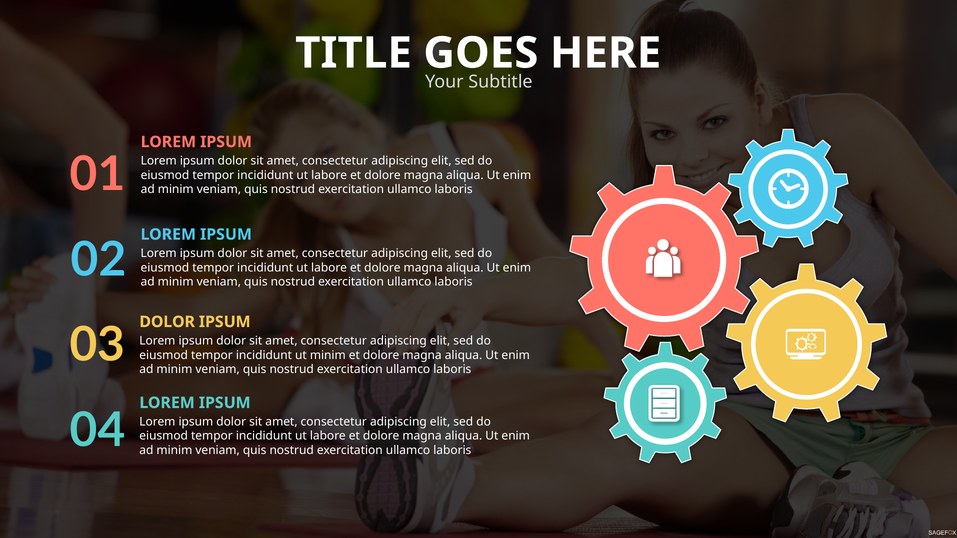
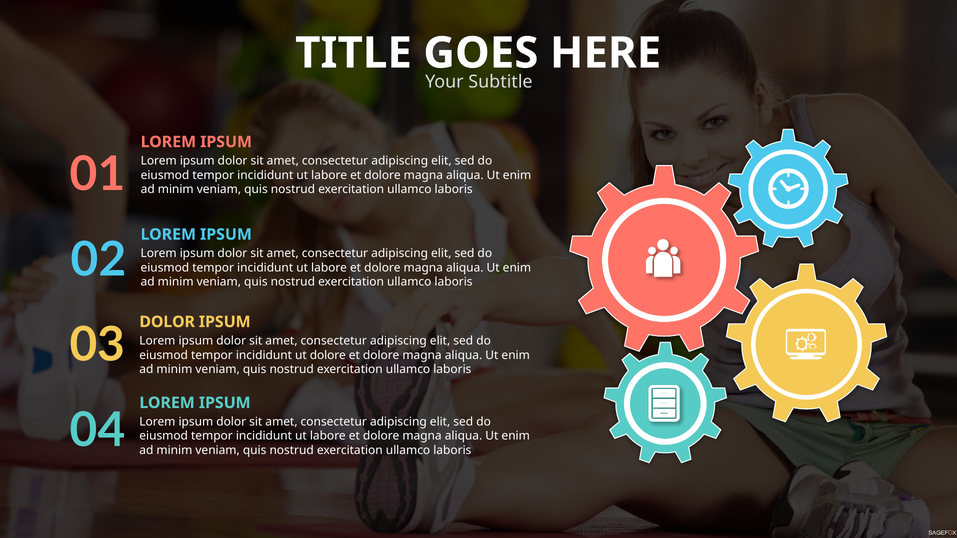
ut minim: minim -> dolore (328, 355)
